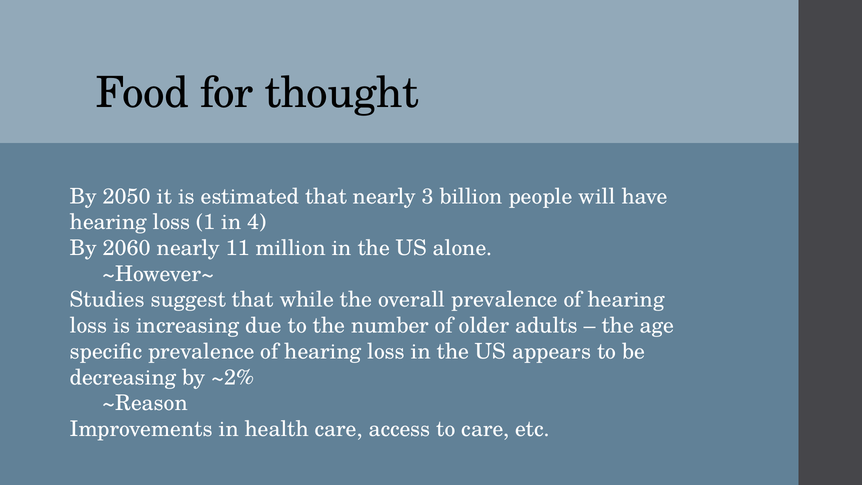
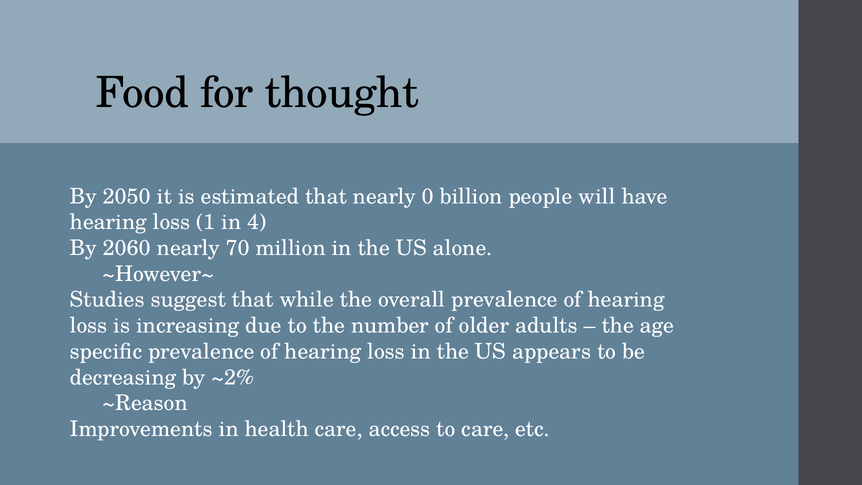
3: 3 -> 0 (428, 196)
11: 11 -> 70 (238, 248)
